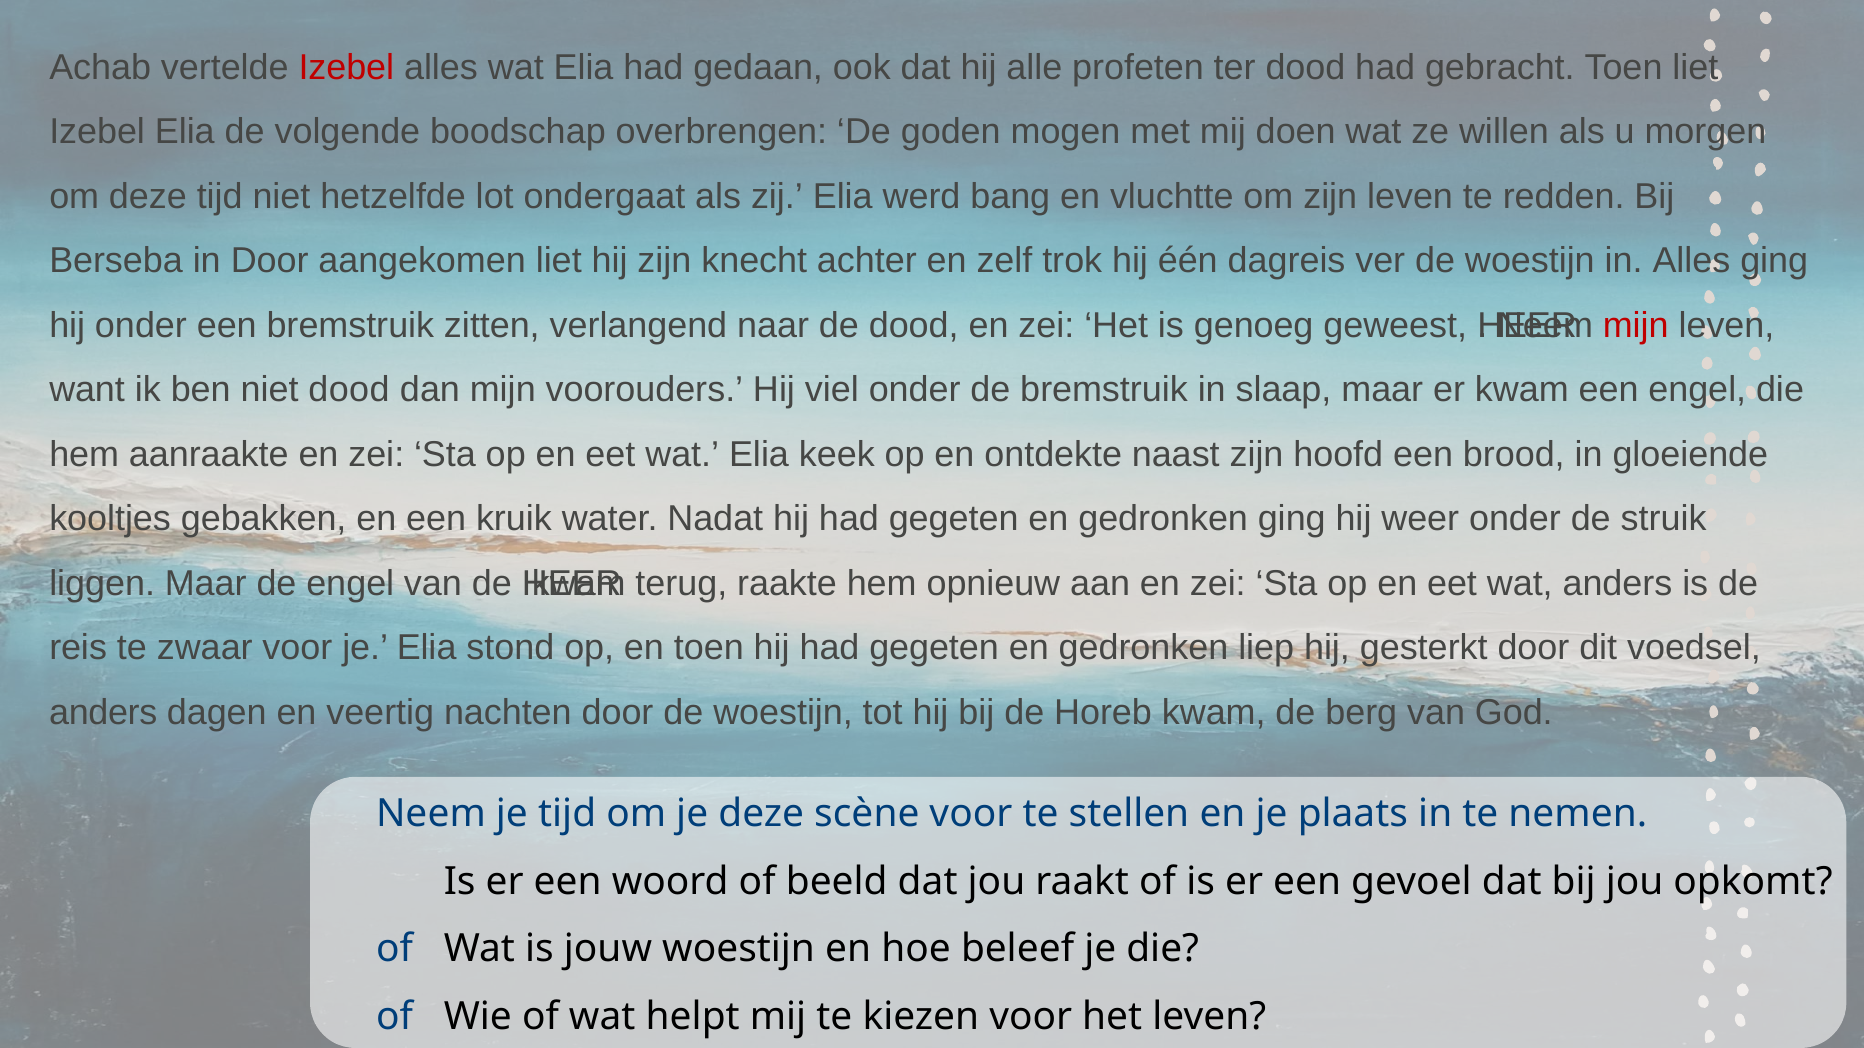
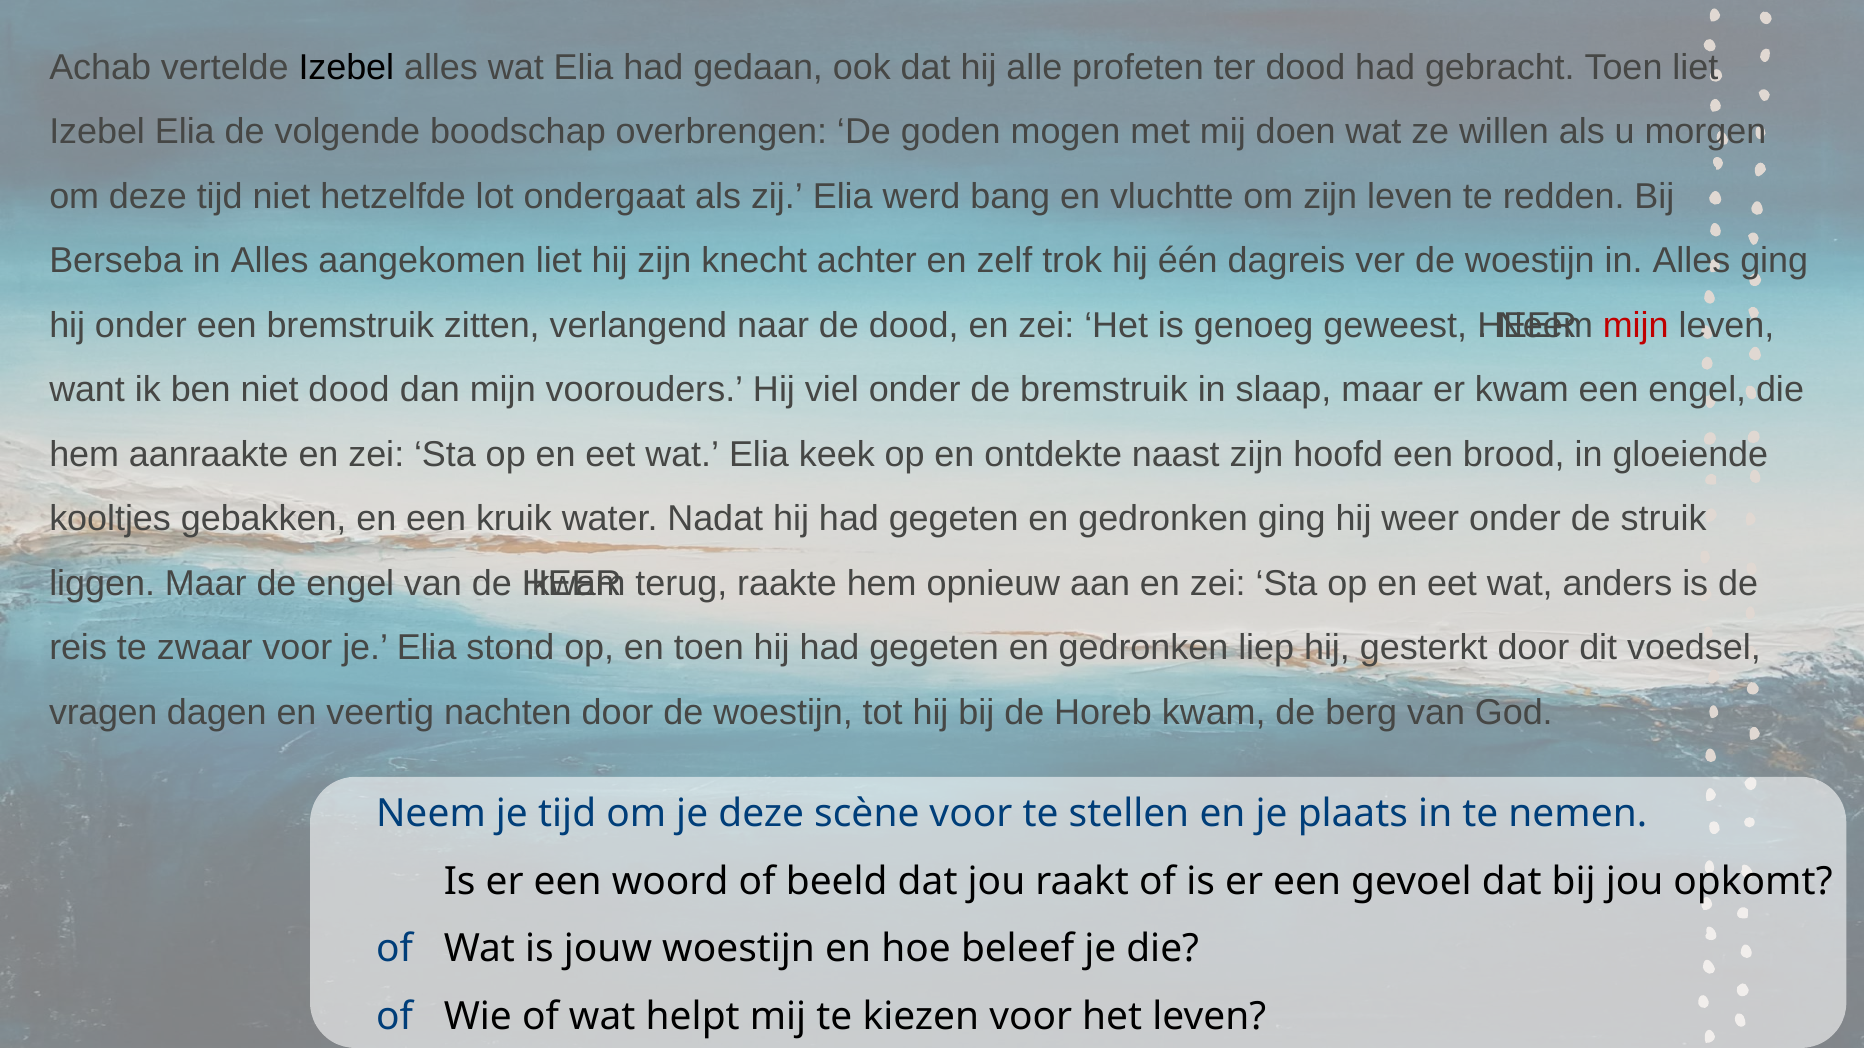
Izebel colour: red -> black (346, 67)
Berseba in Door: Door -> Alles (270, 261)
anders: anders -> vragen (103, 713)
